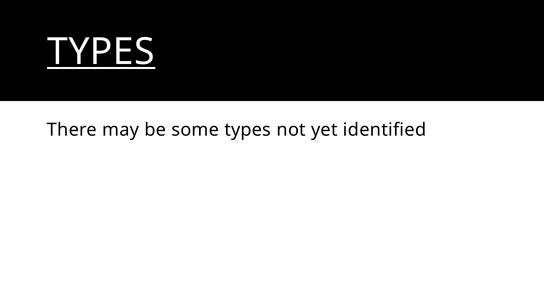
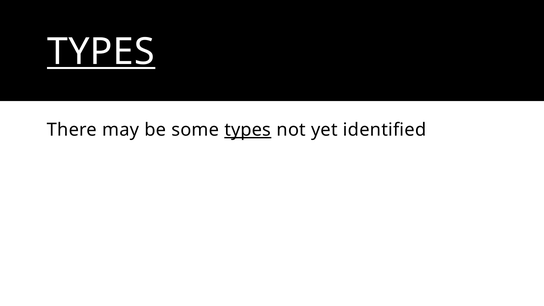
types underline: none -> present (248, 130)
